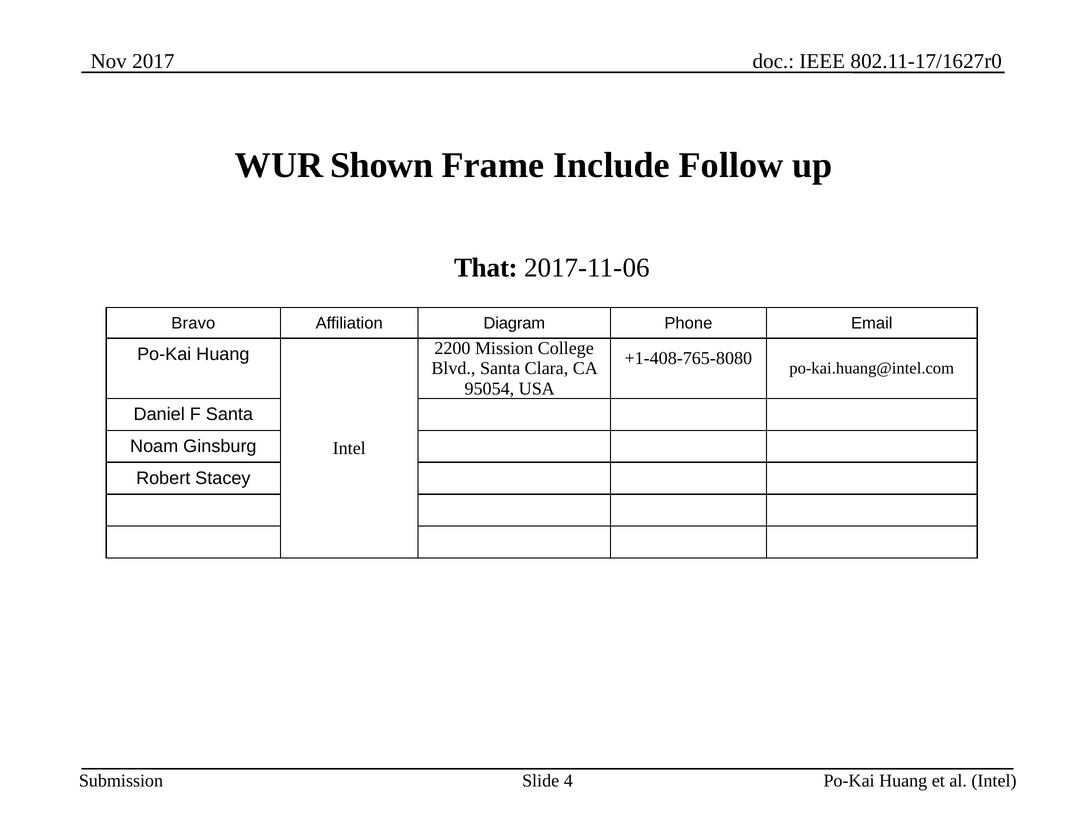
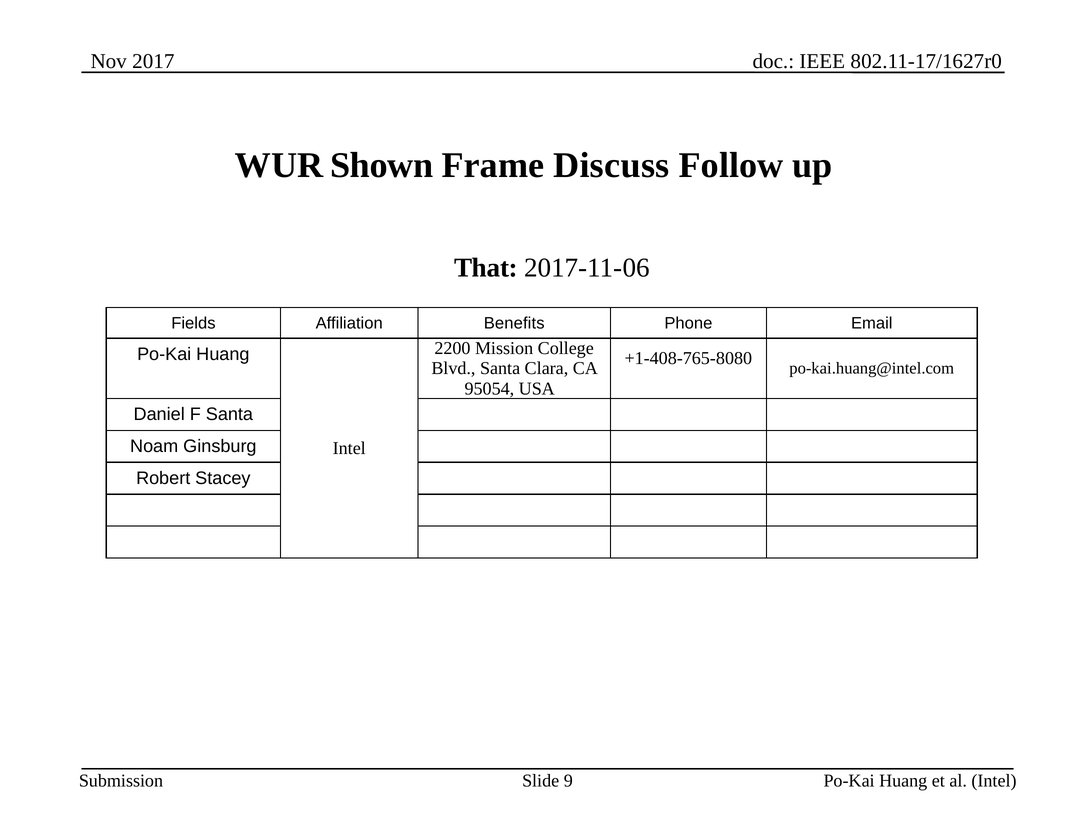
Include: Include -> Discuss (611, 165)
Bravo: Bravo -> Fields (193, 323)
Diagram: Diagram -> Benefits (514, 323)
4: 4 -> 9 (568, 781)
